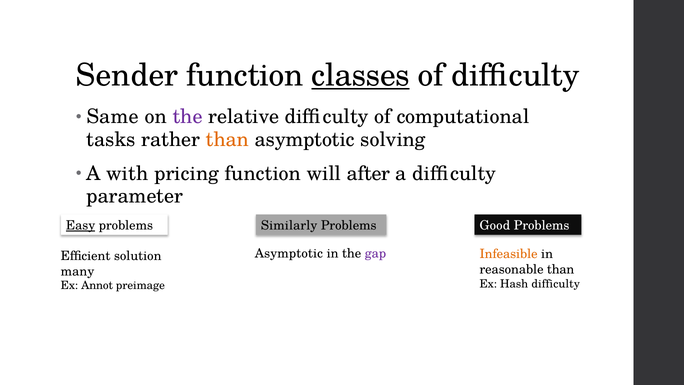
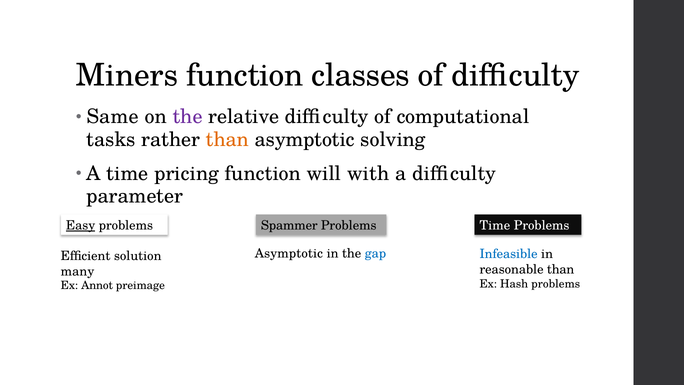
Sender: Sender -> Miners (127, 75)
classes underline: present -> none (361, 75)
A with: with -> time (127, 174)
after: after -> with (368, 174)
Similarly: Similarly -> Spammer (289, 225)
Good: Good -> Time (495, 225)
gap colour: purple -> blue (375, 253)
Infeasible colour: orange -> blue (509, 254)
Hash difficulty: difficulty -> problems (556, 284)
